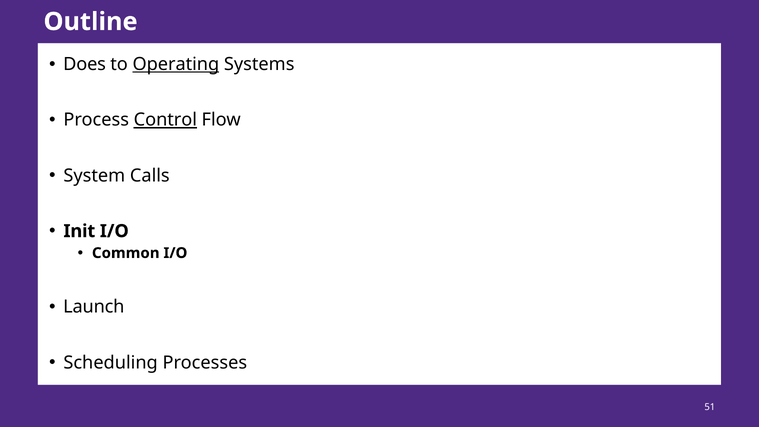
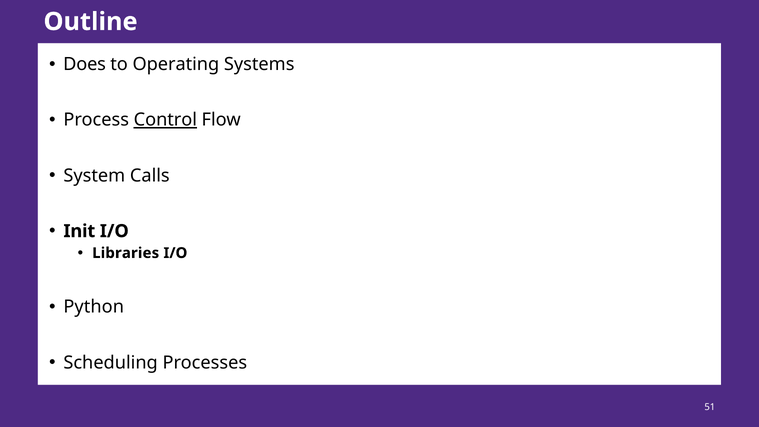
Operating underline: present -> none (176, 64)
Common: Common -> Libraries (126, 253)
Launch: Launch -> Python (94, 307)
